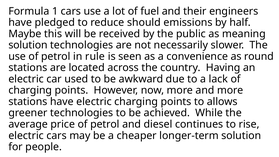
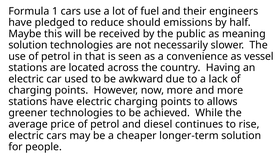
rule: rule -> that (95, 56)
round: round -> vessel (259, 56)
